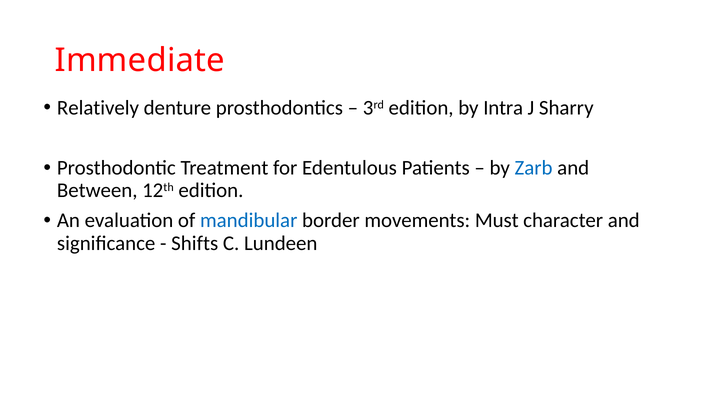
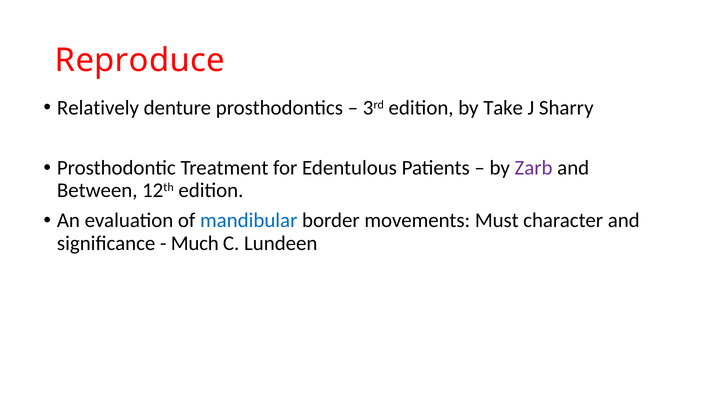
Immediate: Immediate -> Reproduce (140, 60)
Intra: Intra -> Take (503, 108)
Zarb colour: blue -> purple (534, 168)
Shifts: Shifts -> Much (195, 243)
